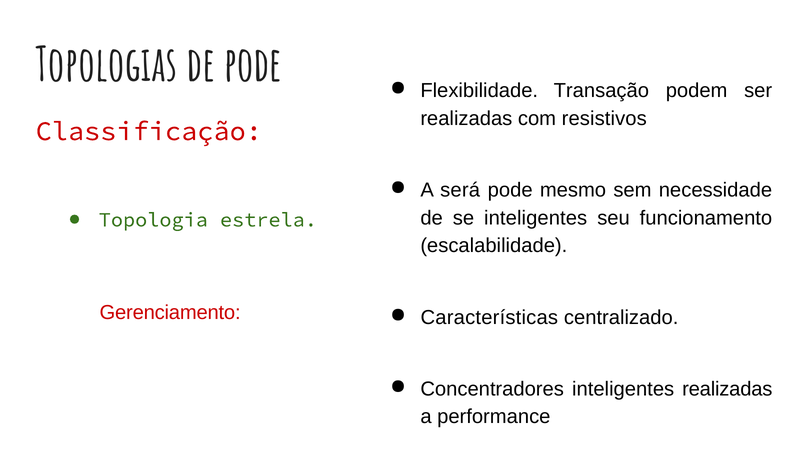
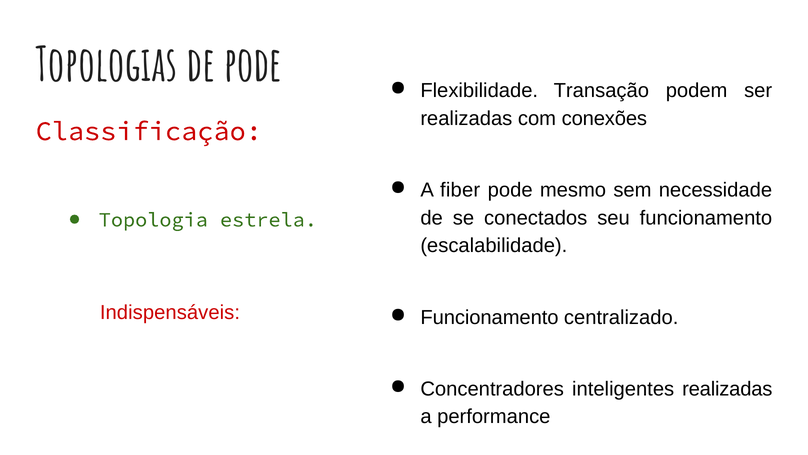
resistivos: resistivos -> conexões (604, 118)
será: será -> fiber (460, 190)
se inteligentes: inteligentes -> conectados (536, 218)
Gerenciamento: Gerenciamento -> Indispensáveis (170, 312)
Características: Características -> Funcionamento (489, 317)
